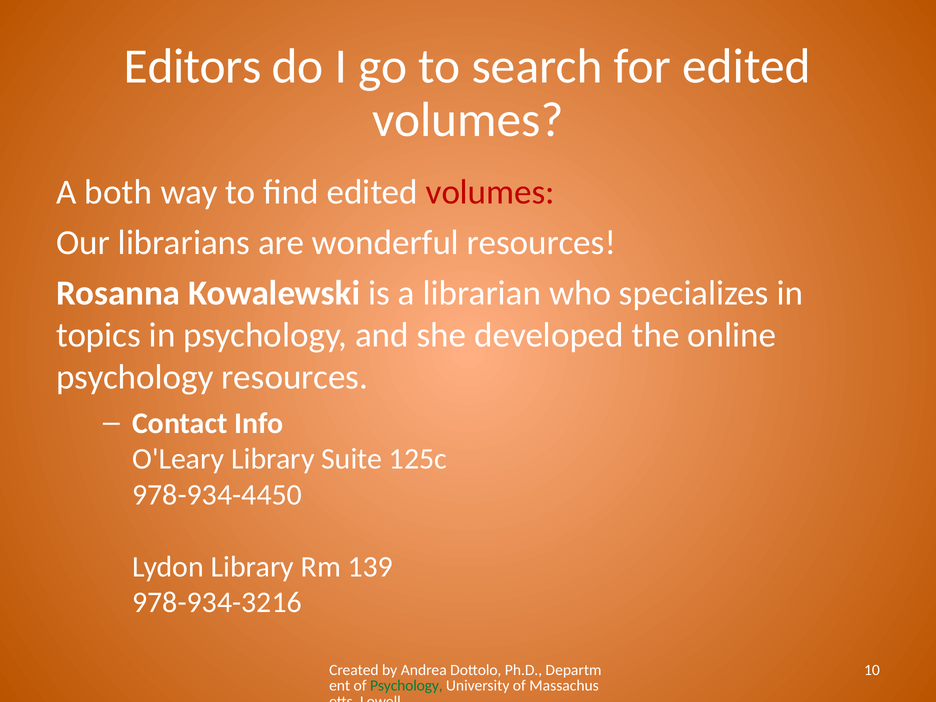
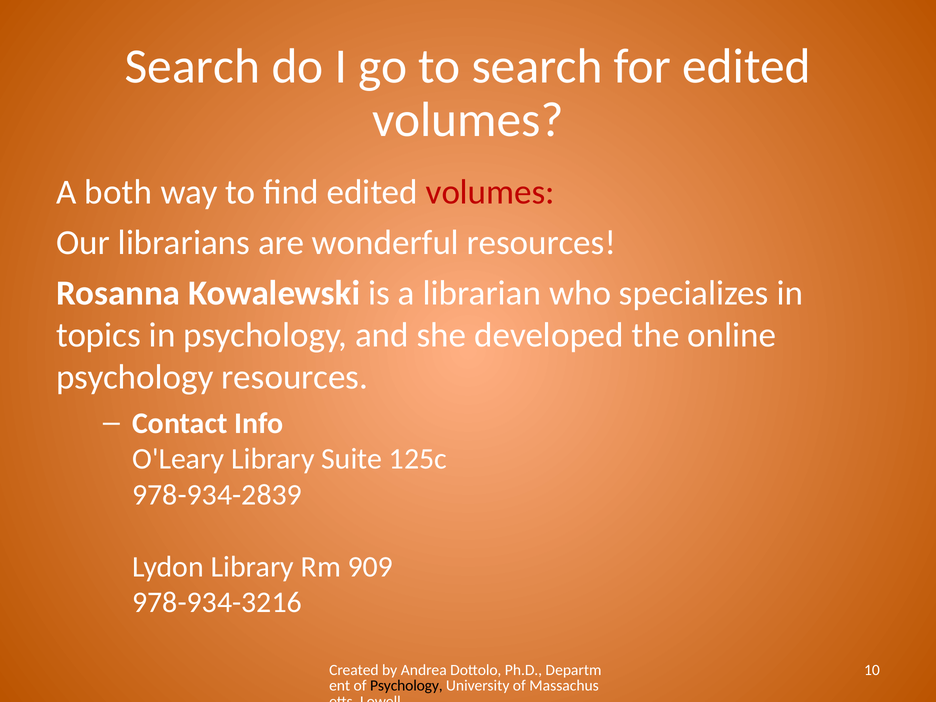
Editors: Editors -> Search (192, 66)
978-934-4450: 978-934-4450 -> 978-934-2839 (217, 495)
139: 139 -> 909 (370, 567)
Psychology colour: green -> black (406, 686)
